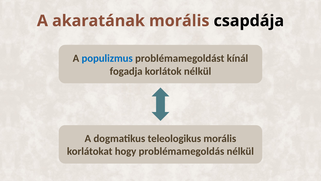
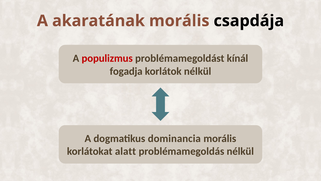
populizmus colour: blue -> red (107, 58)
teleologikus: teleologikus -> dominancia (174, 138)
hogy: hogy -> alatt (125, 151)
